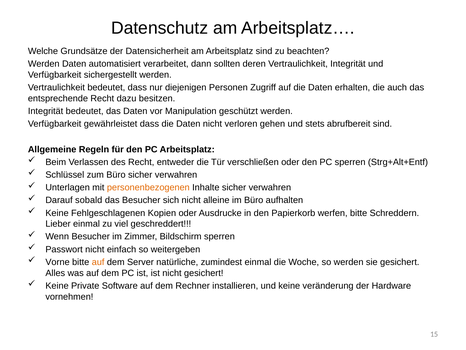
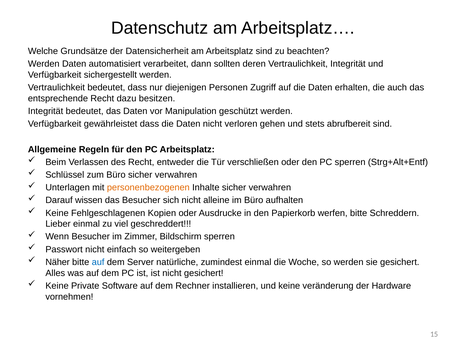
sobald: sobald -> wissen (89, 200)
Vorne: Vorne -> Näher (58, 262)
auf colour: orange -> blue (98, 262)
